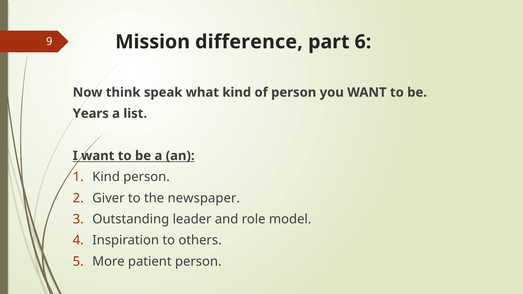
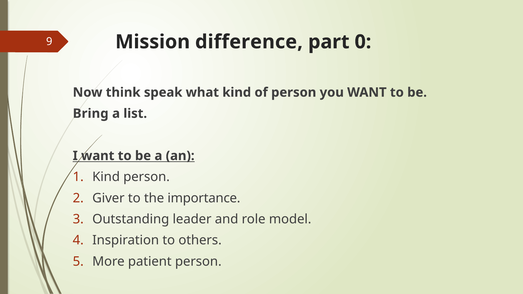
6: 6 -> 0 (363, 42)
Years: Years -> Bring (91, 114)
newspaper: newspaper -> importance (204, 198)
